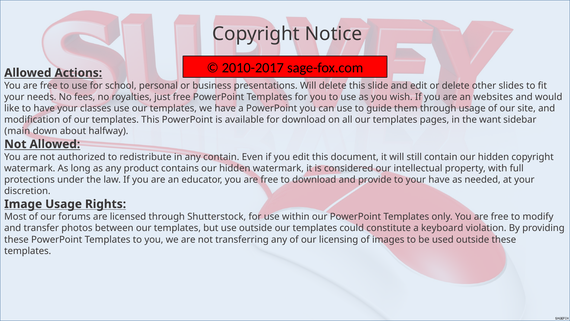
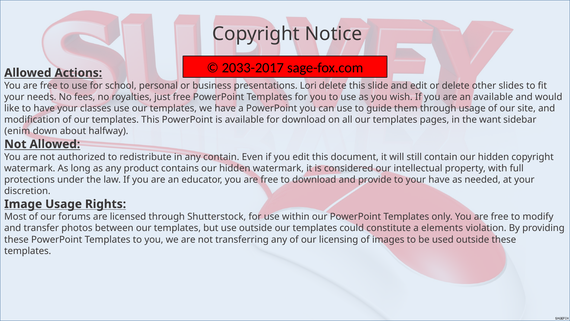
2010-2017: 2010-2017 -> 2033-2017 (253, 68)
presentations Will: Will -> Lori (308, 85)
an websites: websites -> available (493, 97)
main: main -> enim (17, 131)
keyboard: keyboard -> elements (442, 228)
